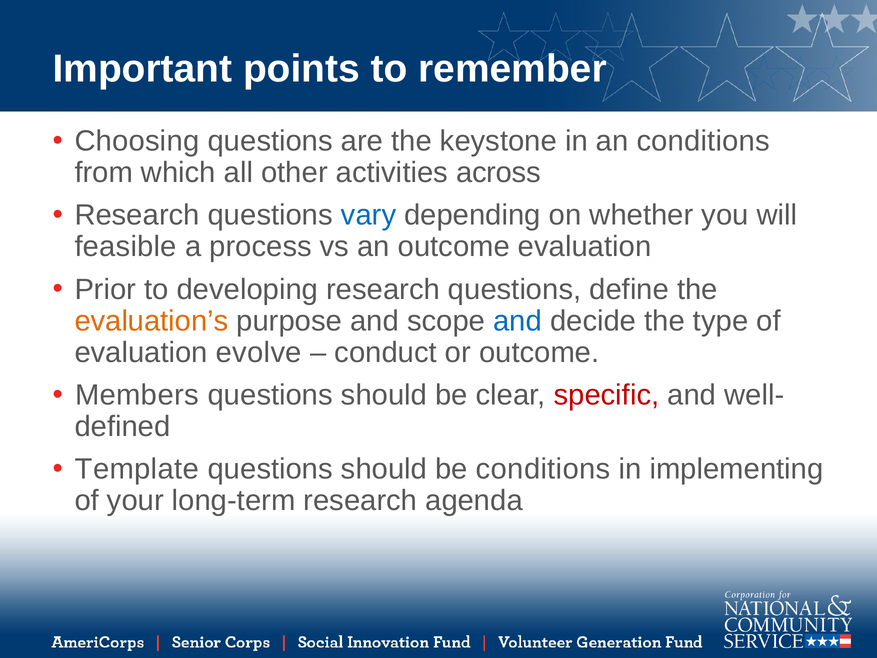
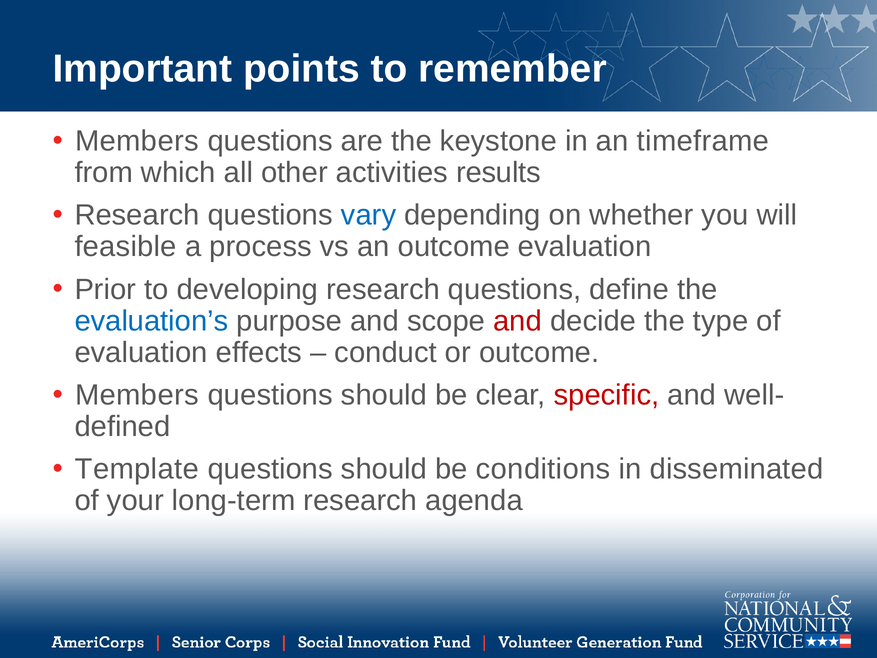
Choosing: Choosing -> Members (137, 141)
an conditions: conditions -> timeframe (703, 141)
across: across -> results (498, 173)
evaluation’s colour: orange -> blue (151, 321)
and colour: blue -> red (518, 321)
evolve: evolve -> effects (259, 352)
implementing: implementing -> disseminated (736, 469)
